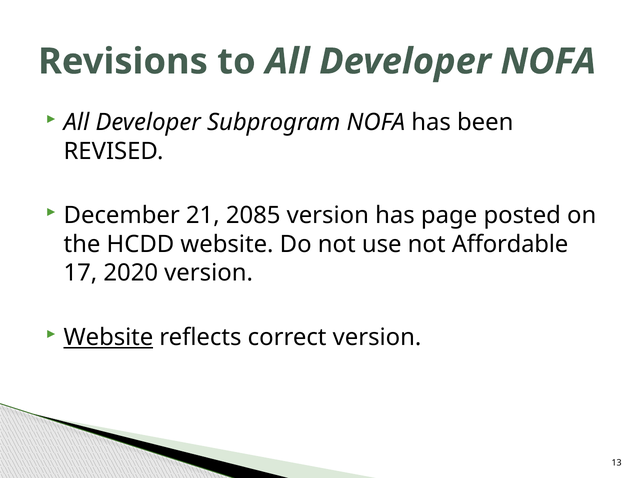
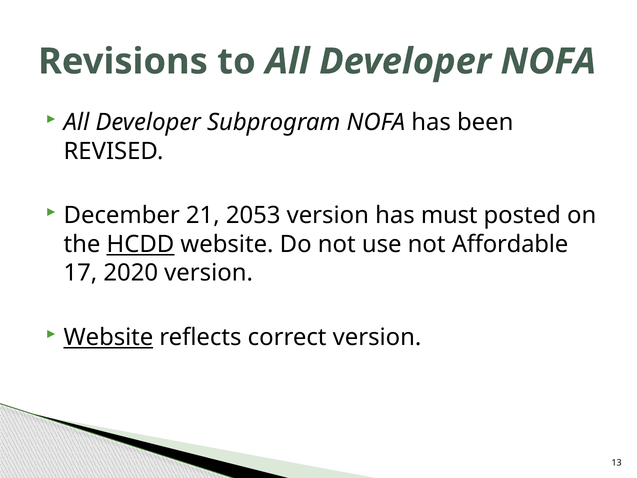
2085: 2085 -> 2053 (253, 215)
page: page -> must (449, 215)
HCDD underline: none -> present (140, 244)
